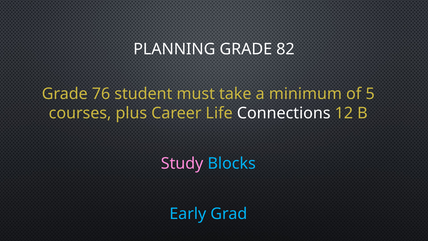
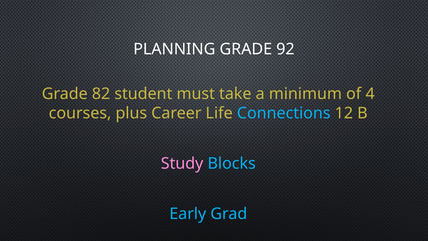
82: 82 -> 92 (285, 49)
76: 76 -> 82 (101, 94)
5: 5 -> 4 (370, 94)
Connections colour: white -> light blue (284, 113)
